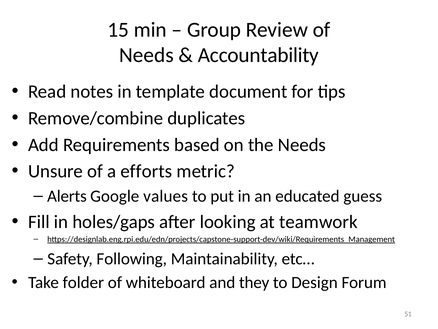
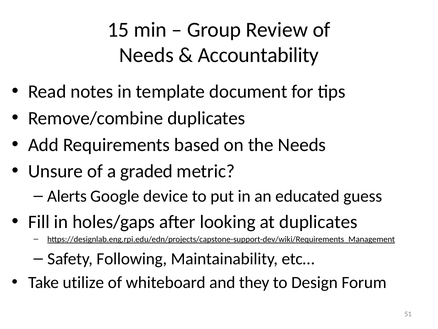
efforts: efforts -> graded (147, 171)
values: values -> device (166, 196)
at teamwork: teamwork -> duplicates (318, 221)
folder: folder -> utilize (83, 282)
